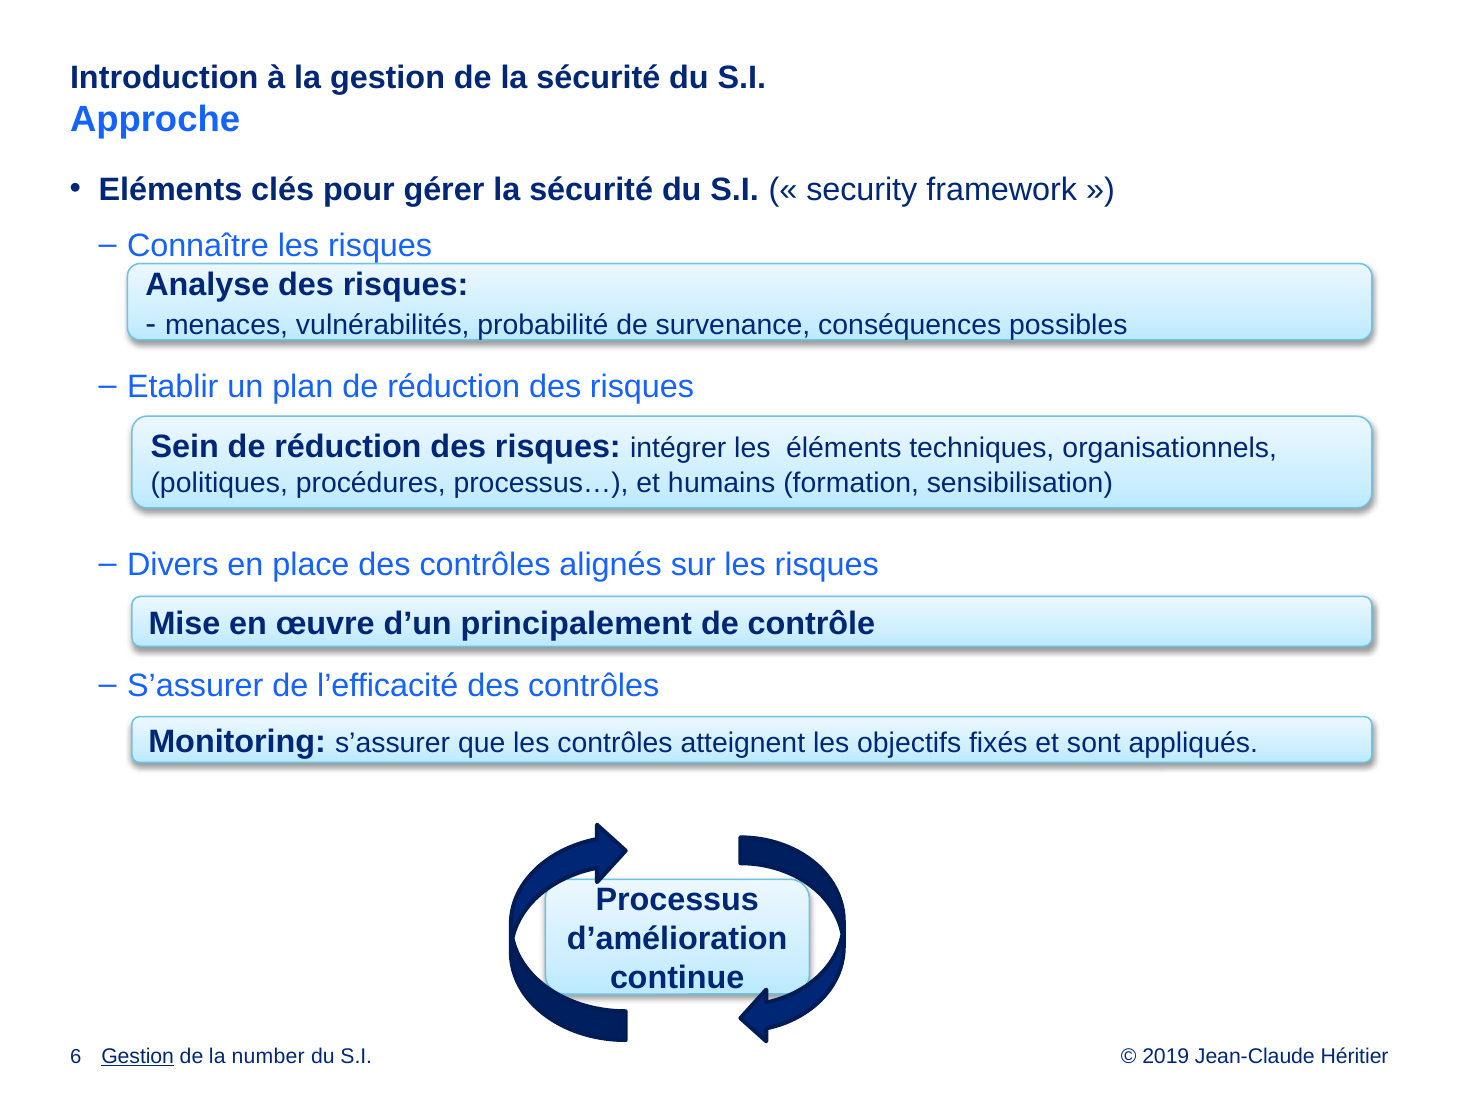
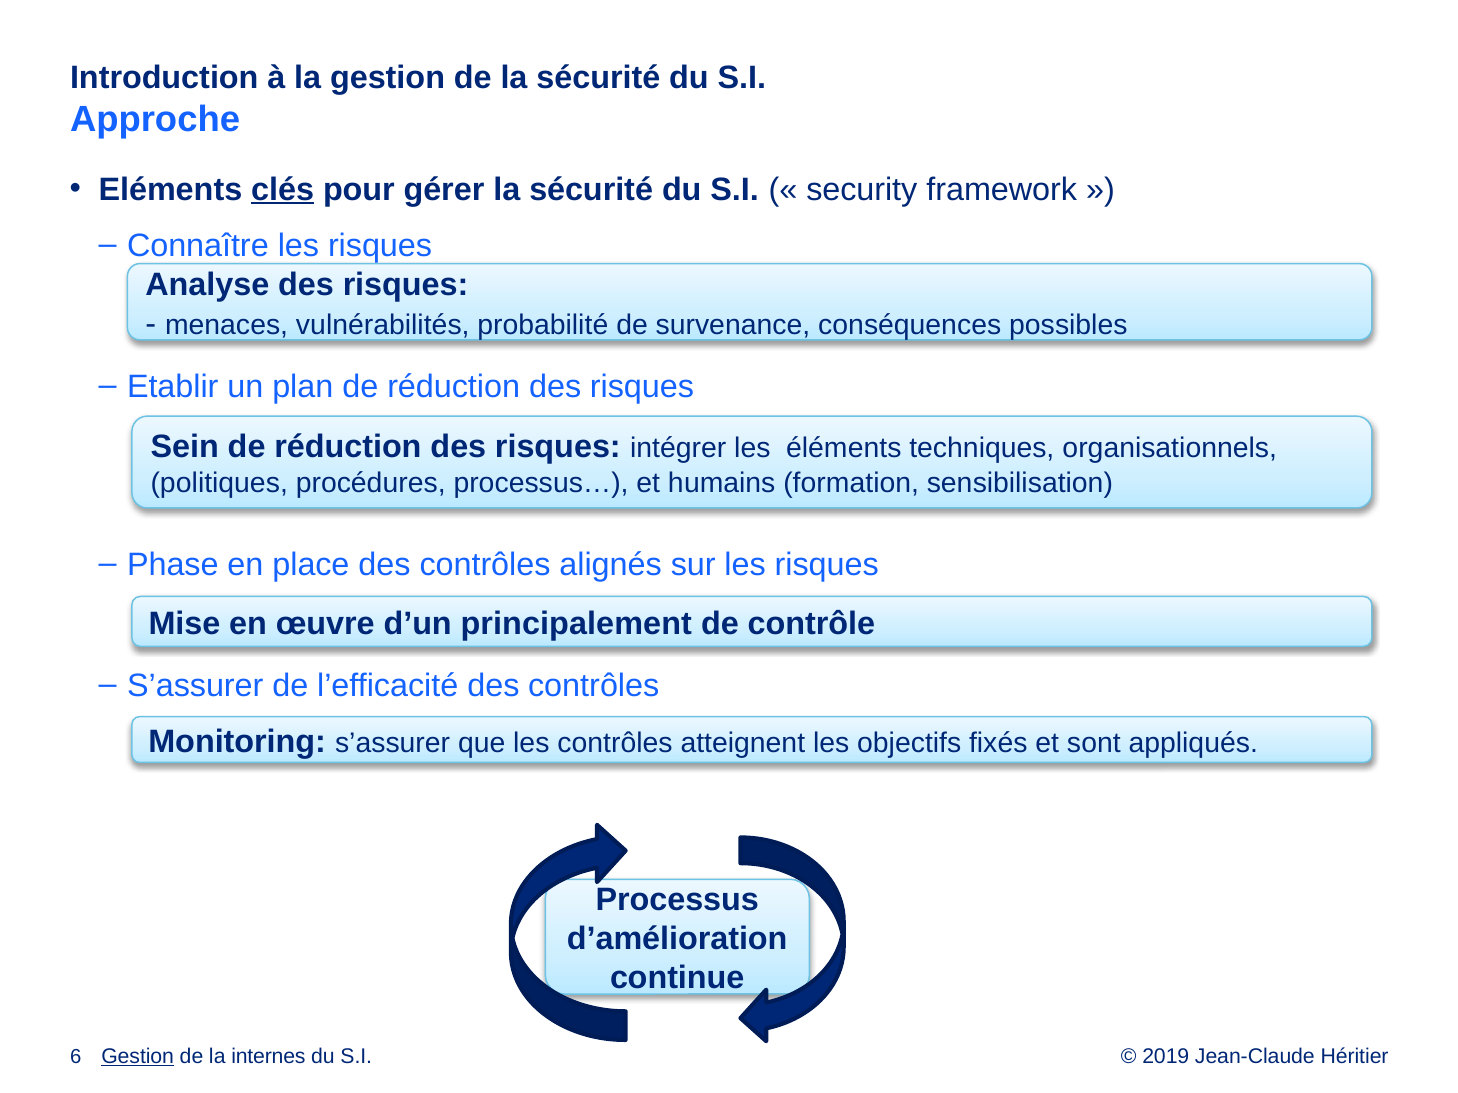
clés underline: none -> present (283, 190)
Divers: Divers -> Phase (173, 565)
number: number -> internes (268, 1057)
